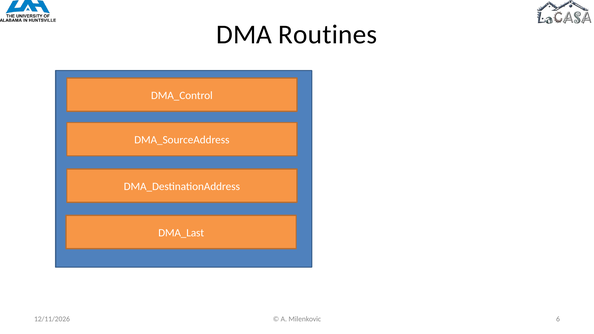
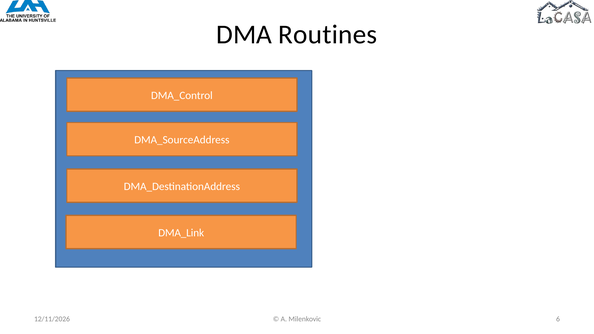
DMA_Last: DMA_Last -> DMA_Link (181, 233)
